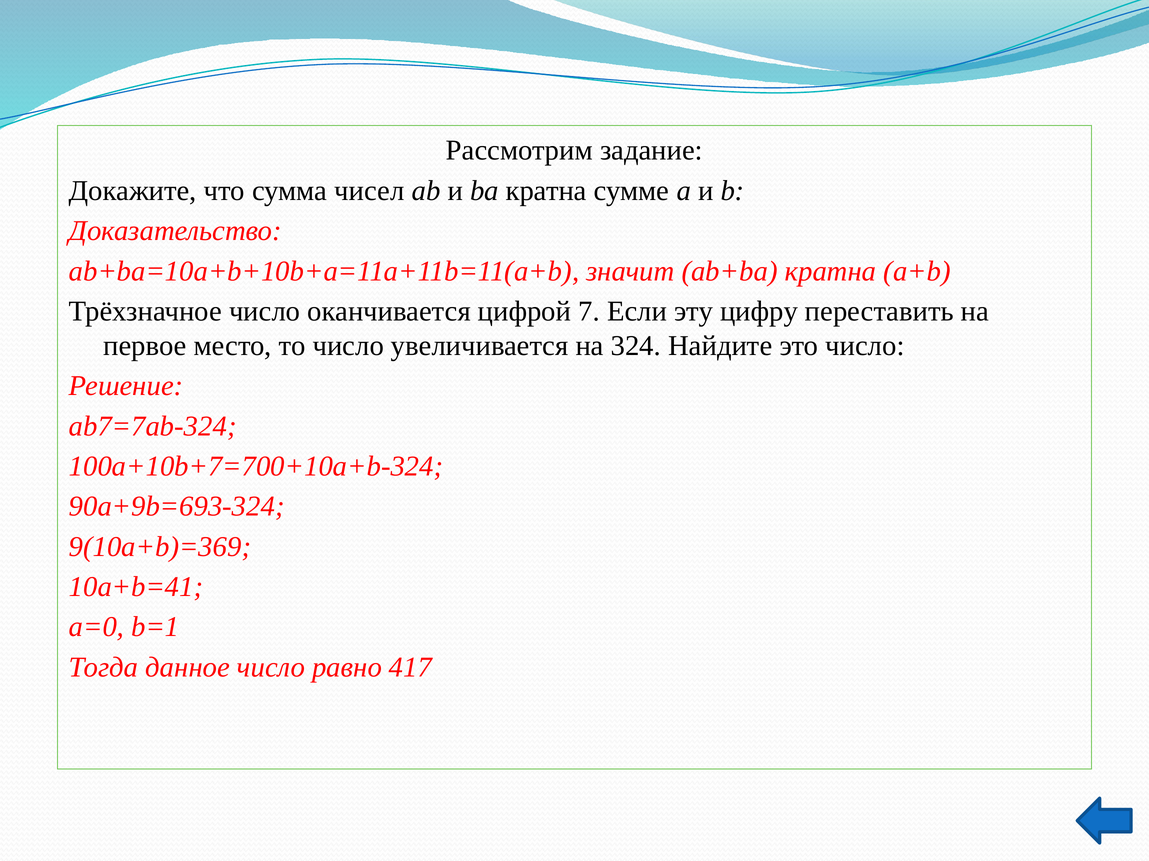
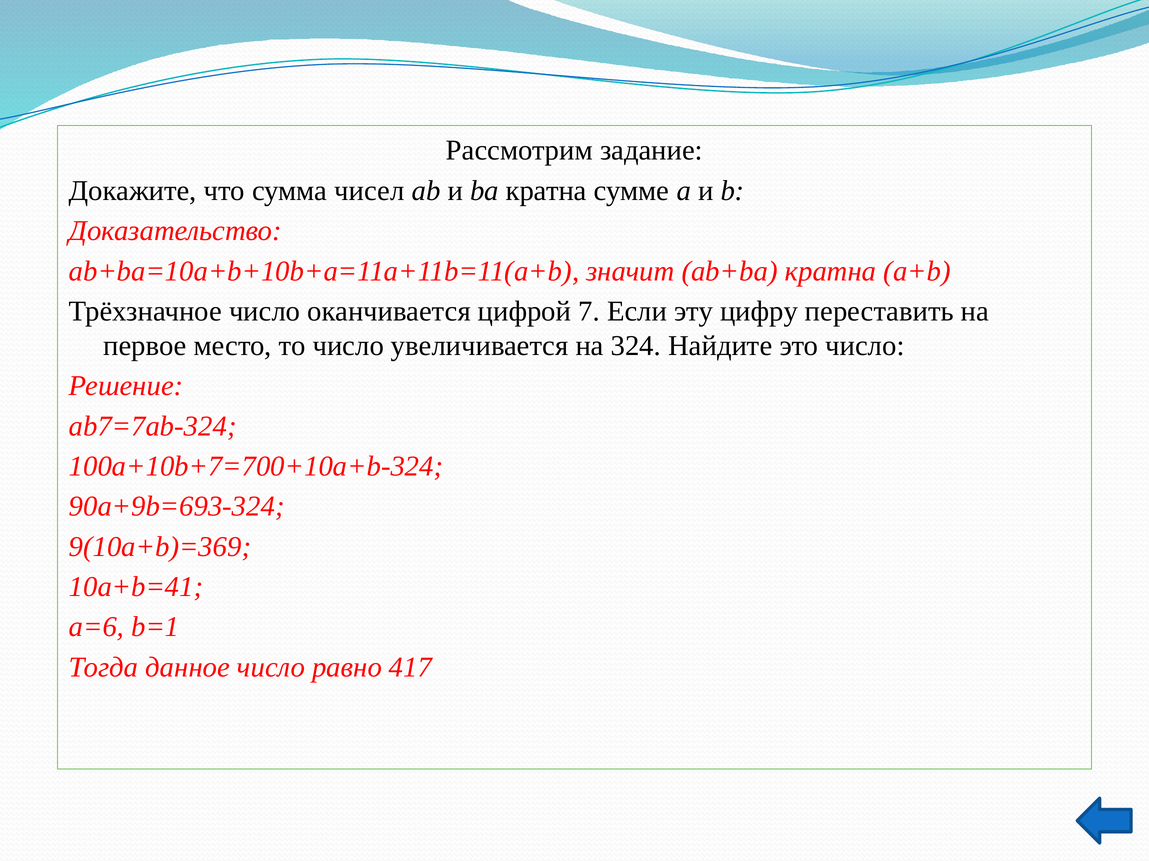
a=0: a=0 -> a=6 (97, 627)
